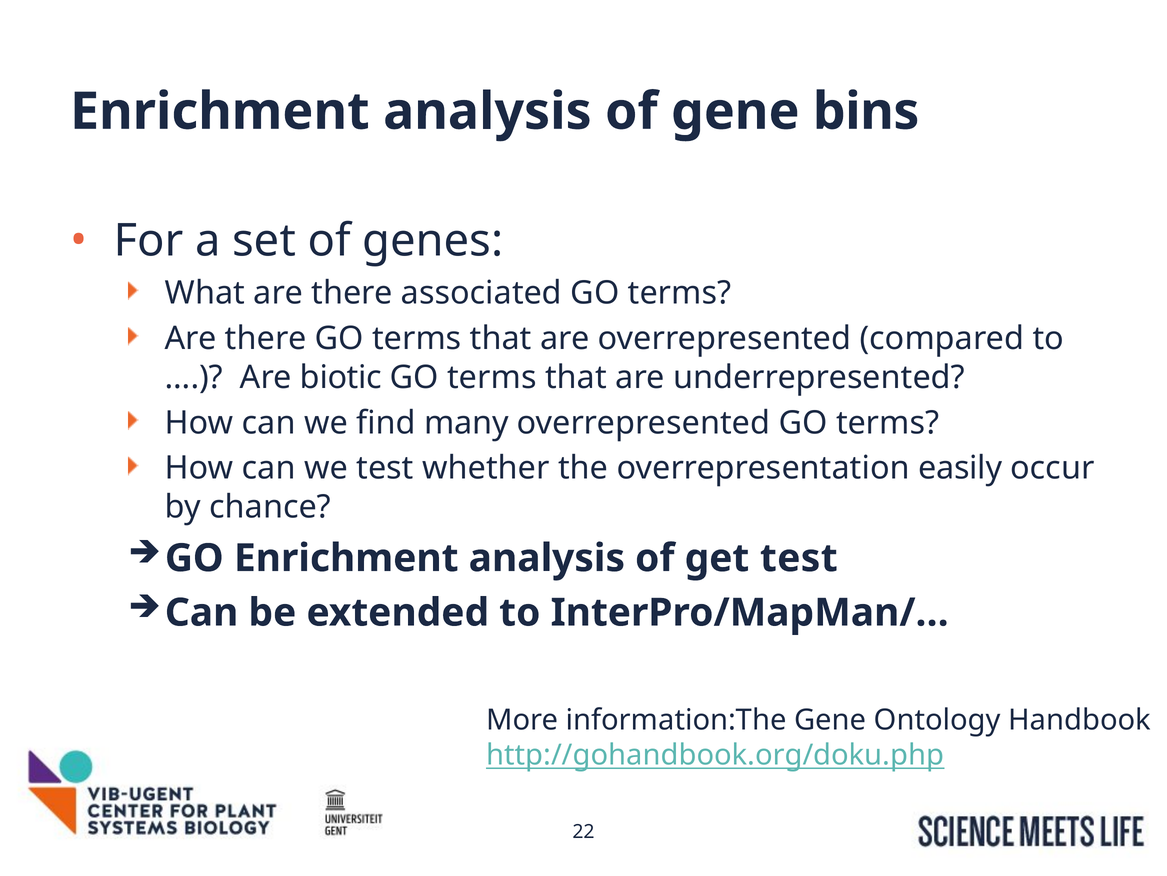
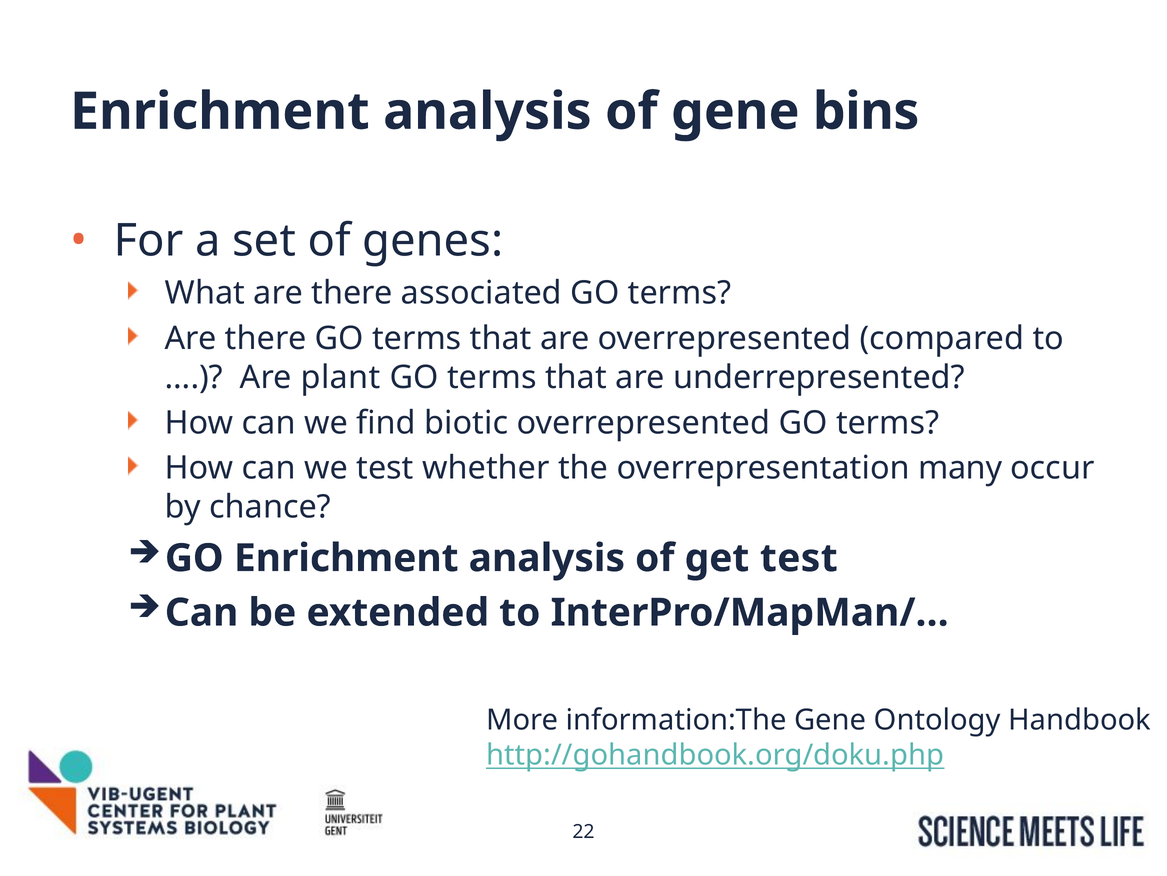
biotic: biotic -> plant (341, 377)
many: many -> biotic (466, 422)
easily: easily -> many (960, 468)
